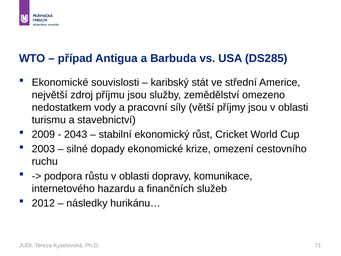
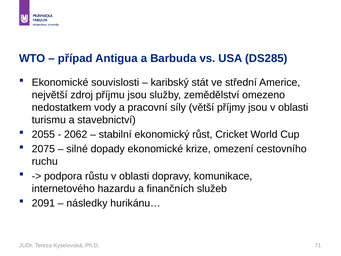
2009: 2009 -> 2055 (43, 134)
2043: 2043 -> 2062 (76, 134)
2003: 2003 -> 2075 (43, 149)
2012: 2012 -> 2091 (43, 203)
